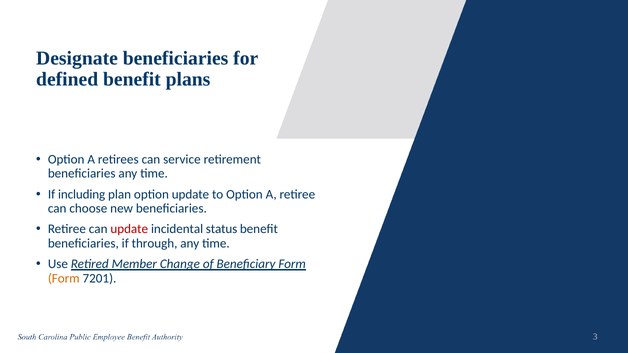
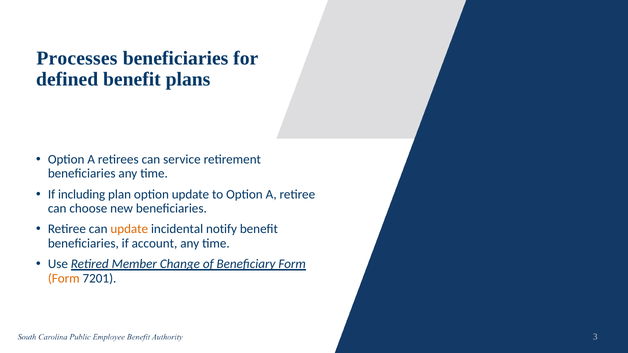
Designate: Designate -> Processes (77, 58)
update colour: red -> orange (129, 229)
status: status -> notify (222, 229)
through: through -> account (155, 243)
